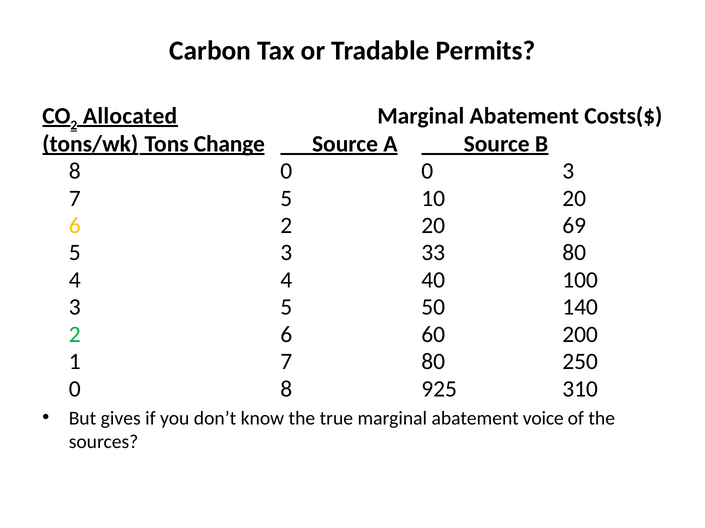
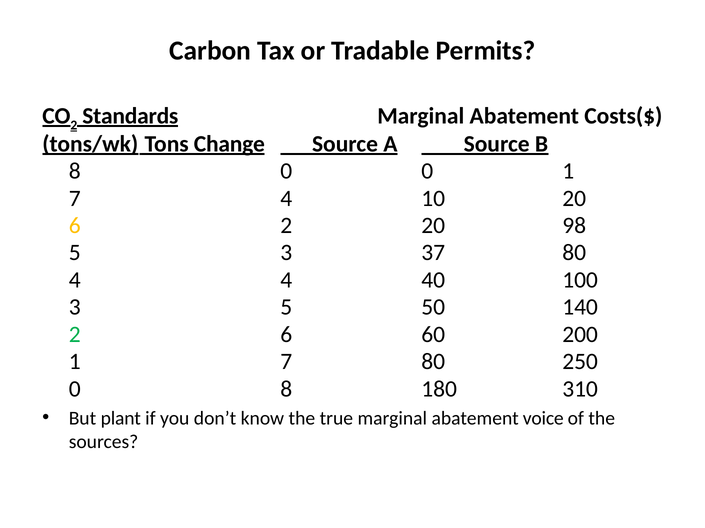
Allocated: Allocated -> Standards (130, 116)
0 3: 3 -> 1 (568, 171)
7 5: 5 -> 4 (286, 199)
69: 69 -> 98 (574, 226)
33: 33 -> 37 (433, 253)
925: 925 -> 180 (439, 389)
gives: gives -> plant (121, 419)
